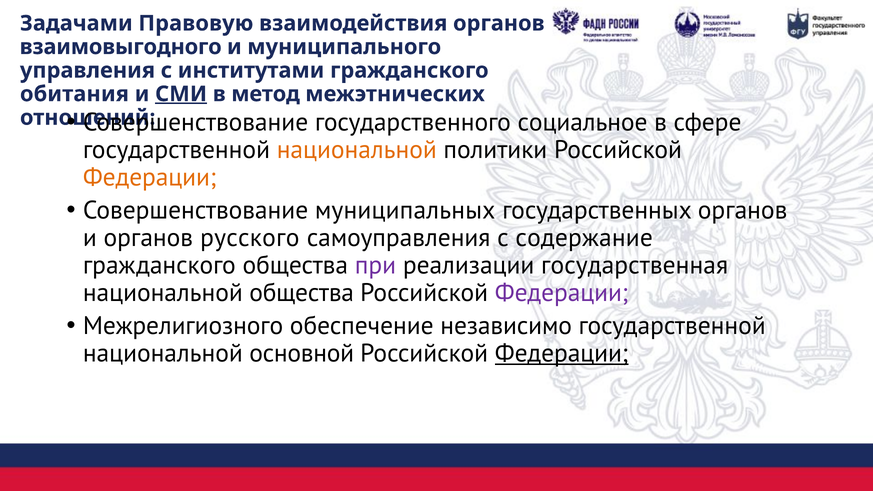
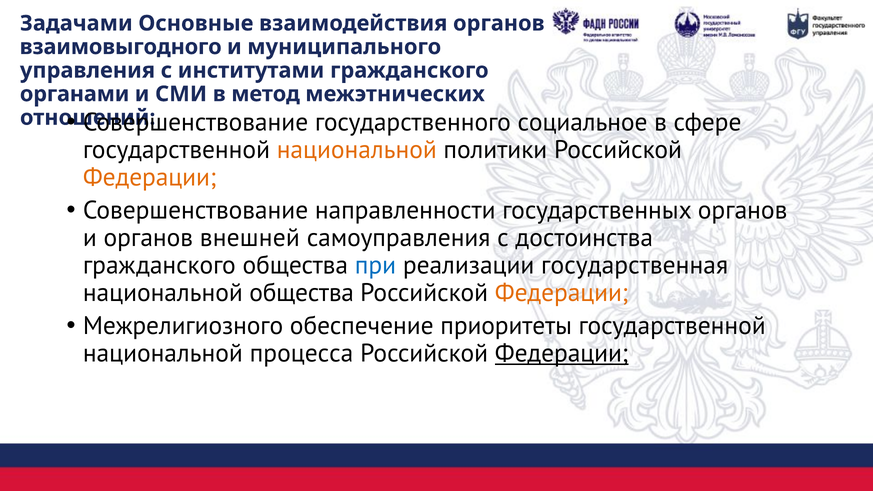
Правовую: Правовую -> Основные (196, 23)
обитания: обитания -> органами (75, 94)
СМИ underline: present -> none (181, 94)
муниципальных: муниципальных -> направленности (405, 211)
русского: русского -> внешней (250, 238)
содержание: содержание -> достоинства (584, 238)
при colour: purple -> blue (375, 266)
Федерации colour: purple -> orange (562, 293)
независимо: независимо -> приоритеты (506, 326)
основной: основной -> процесса (302, 354)
